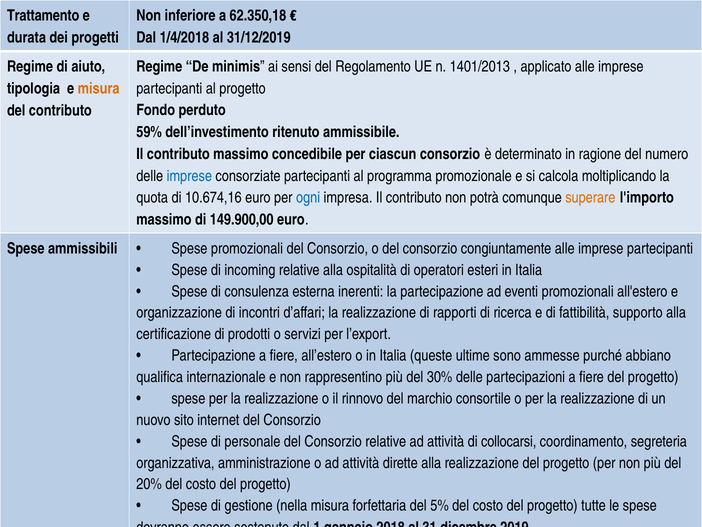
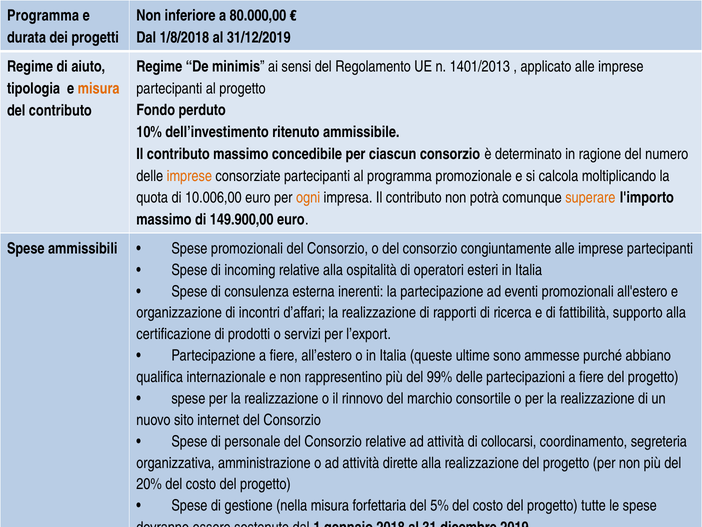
Trattamento: Trattamento -> Programma (43, 16)
62.350,18: 62.350,18 -> 80.000,00 (258, 16)
1/4/2018: 1/4/2018 -> 1/8/2018 (184, 38)
59%: 59% -> 10% (149, 132)
imprese colour: blue -> orange (189, 176)
10.674,16: 10.674,16 -> 10.006,00 (213, 197)
ogni colour: blue -> orange (308, 197)
30%: 30% -> 99% (440, 377)
